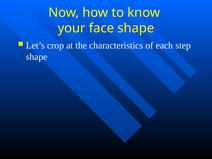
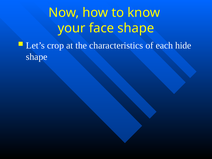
step: step -> hide (183, 45)
